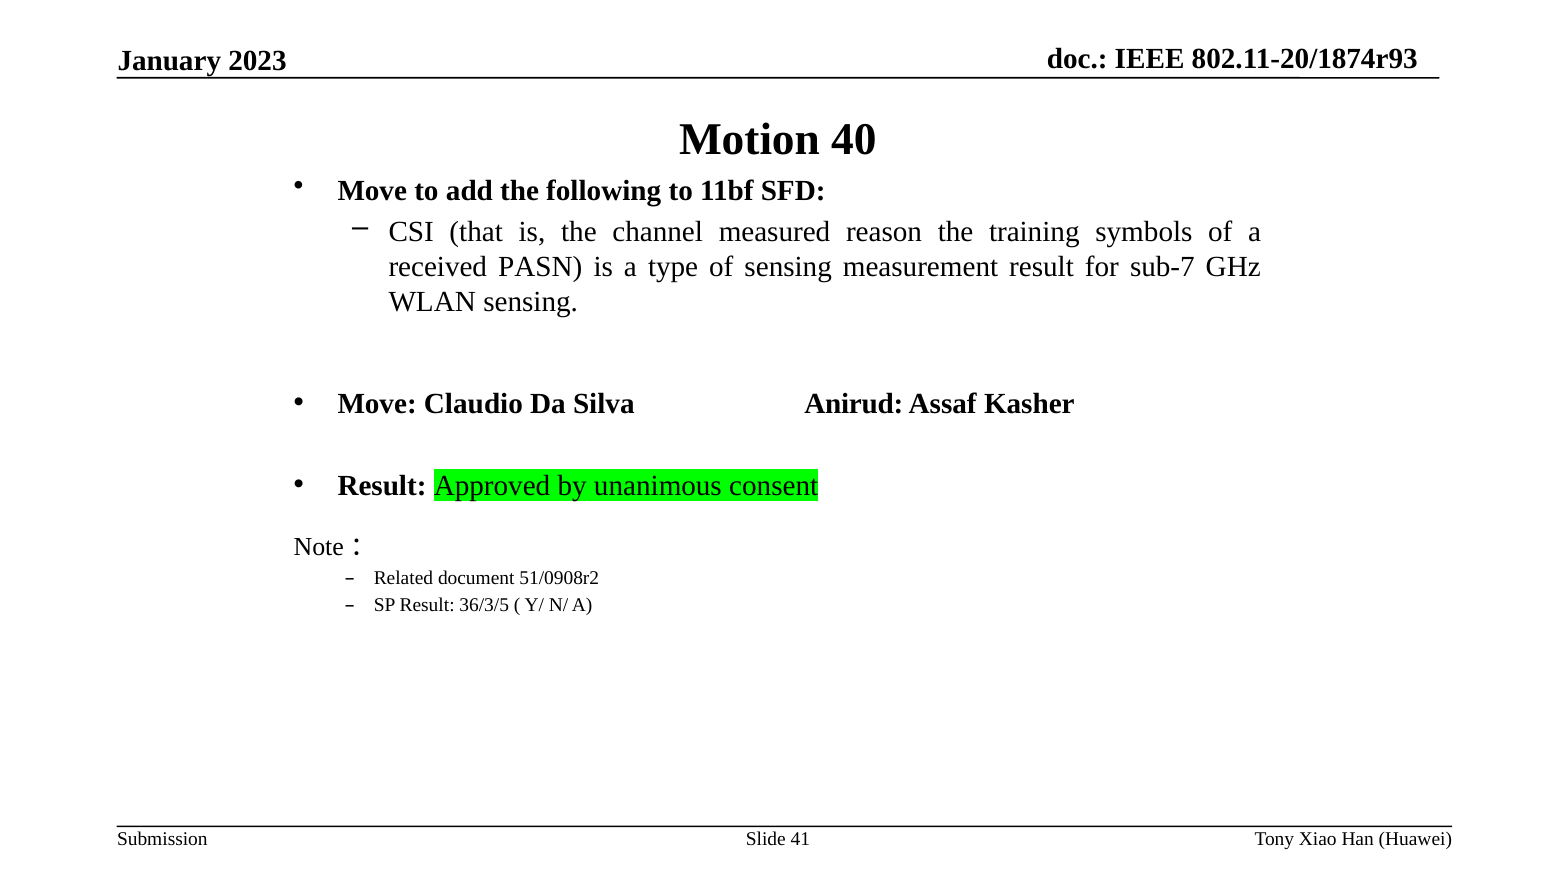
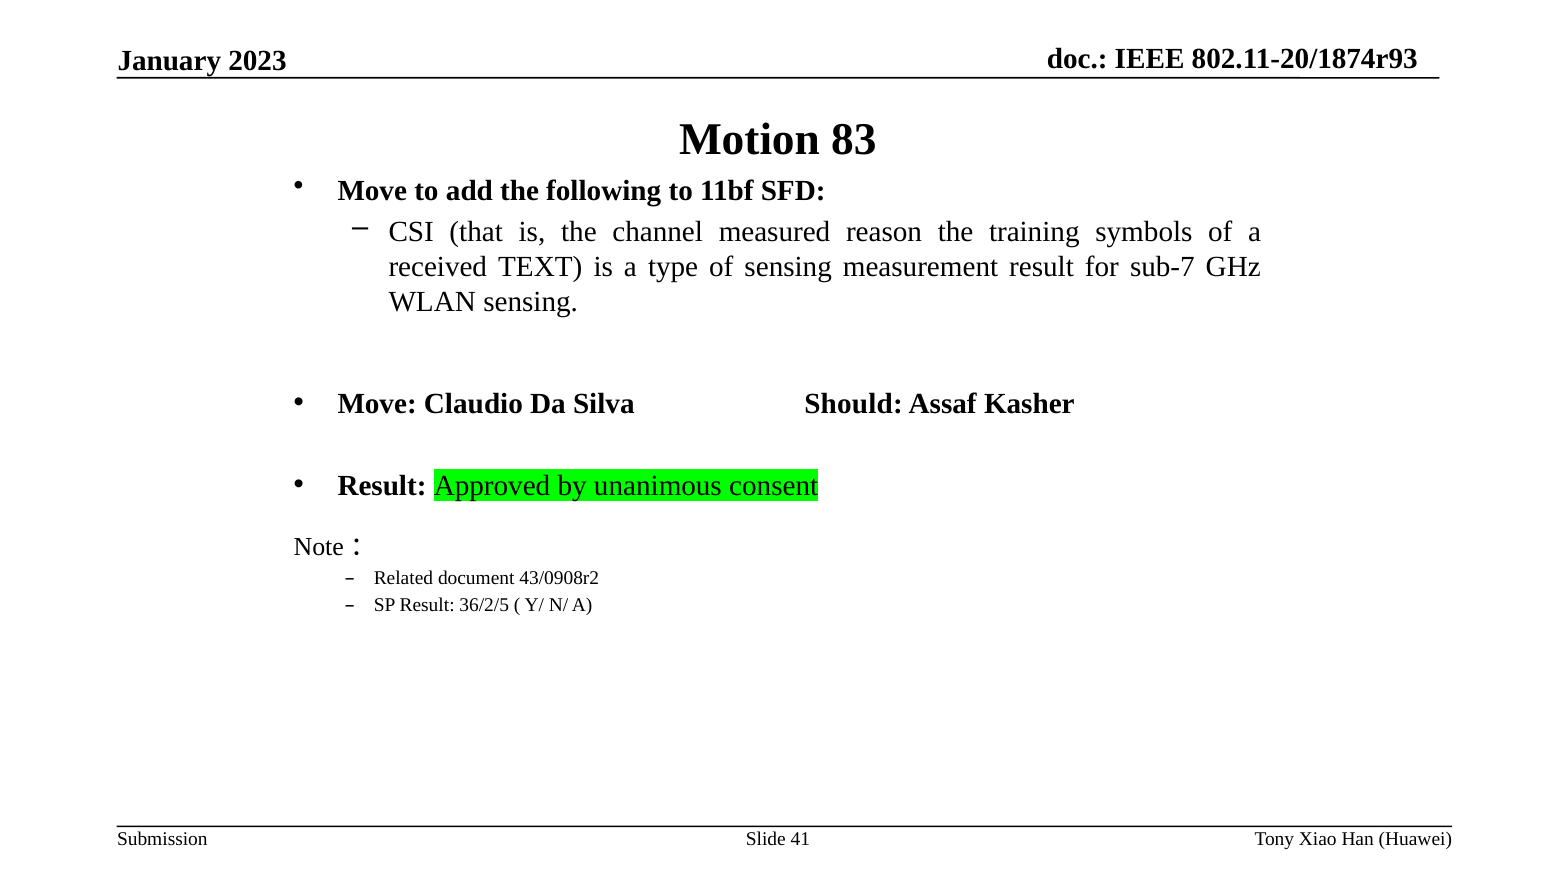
40: 40 -> 83 (854, 139)
PASN: PASN -> TEXT (540, 267)
Anirud: Anirud -> Should (854, 404)
51/0908r2: 51/0908r2 -> 43/0908r2 (559, 578)
36/3/5: 36/3/5 -> 36/2/5 (484, 605)
